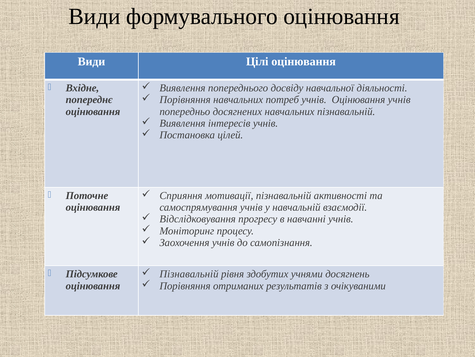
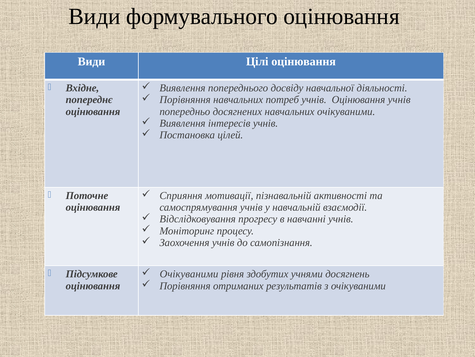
навчальних пізнавальній: пізнавальній -> очікуваними (346, 111)
Пізнавальній: Пізнавальній -> Очікуваними (189, 274)
